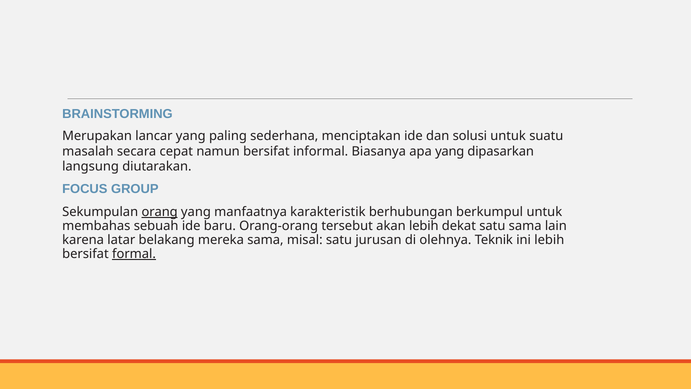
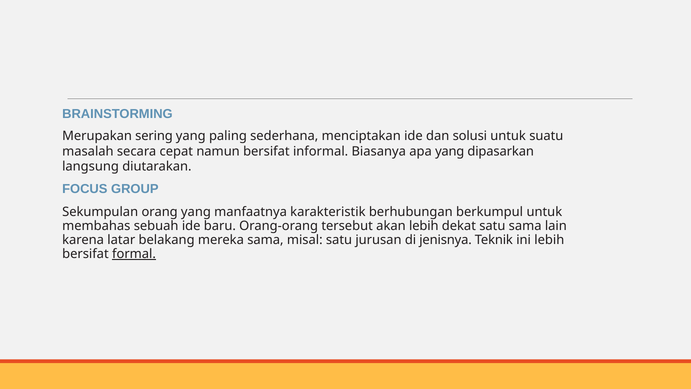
lancar: lancar -> sering (154, 136)
orang underline: present -> none (160, 212)
olehnya: olehnya -> jenisnya (446, 240)
